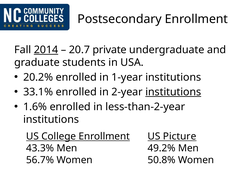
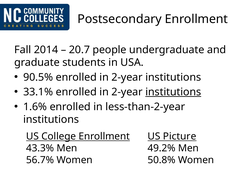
2014 underline: present -> none (46, 50)
private: private -> people (110, 50)
20.2%: 20.2% -> 90.5% (38, 77)
1-year: 1-year -> 2-year (127, 77)
